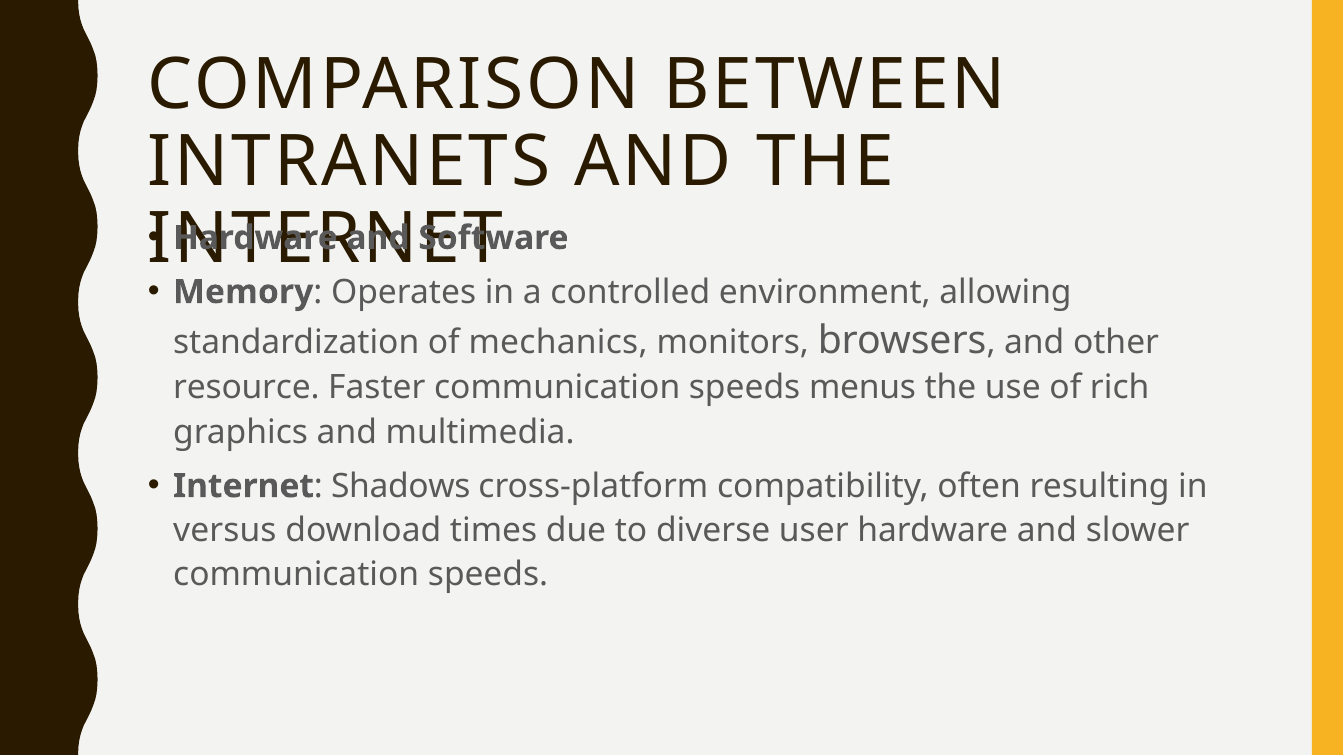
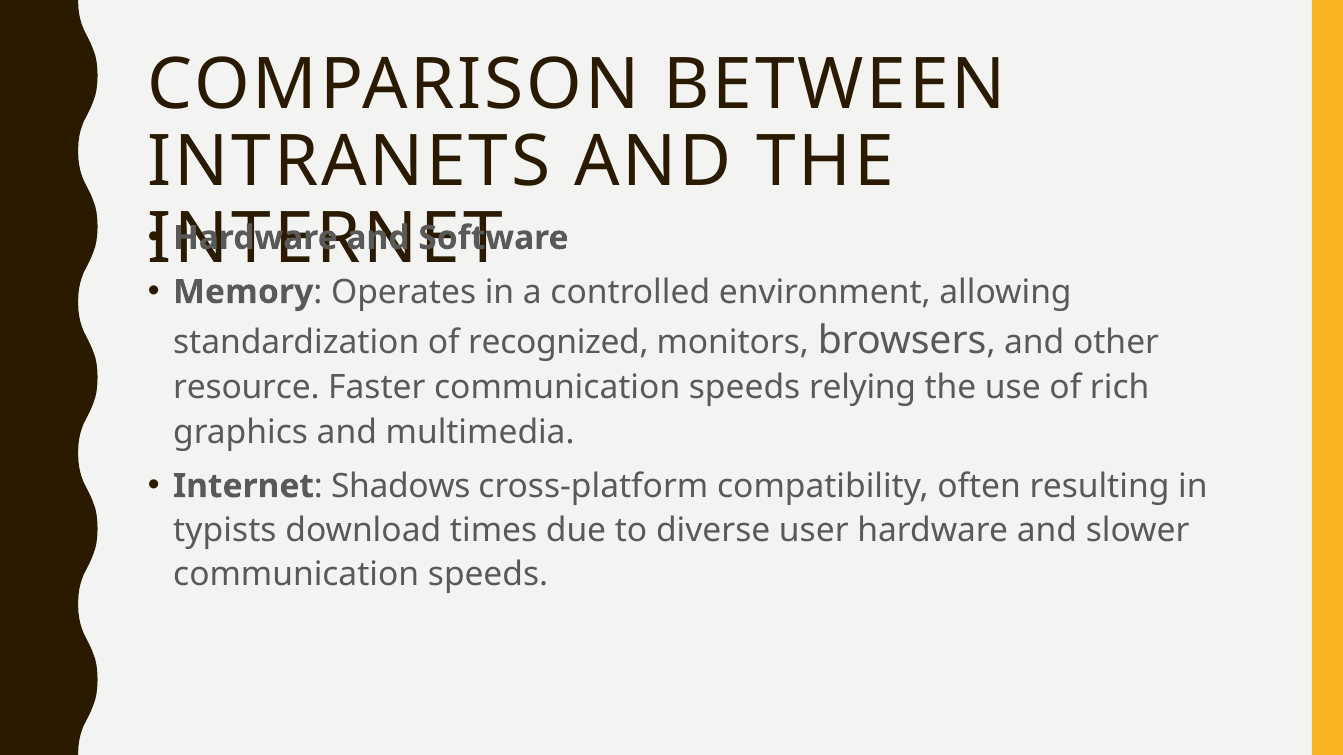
mechanics: mechanics -> recognized (558, 343)
menus: menus -> relying (863, 388)
versus: versus -> typists (225, 531)
